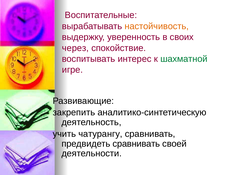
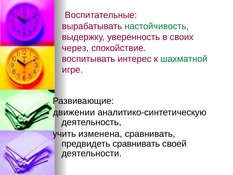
настойчивость colour: orange -> green (157, 26)
закрепить: закрепить -> движении (74, 112)
чатурангу: чатурангу -> изменена (100, 134)
